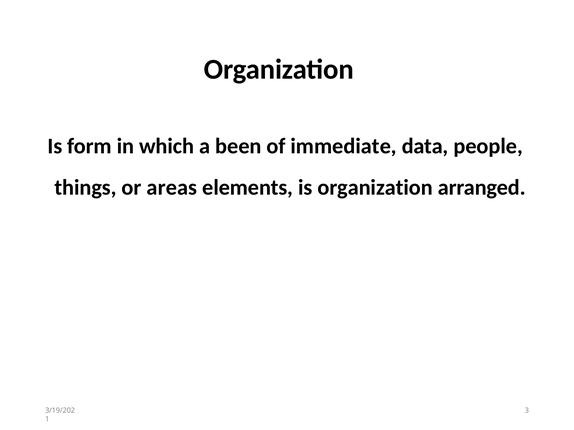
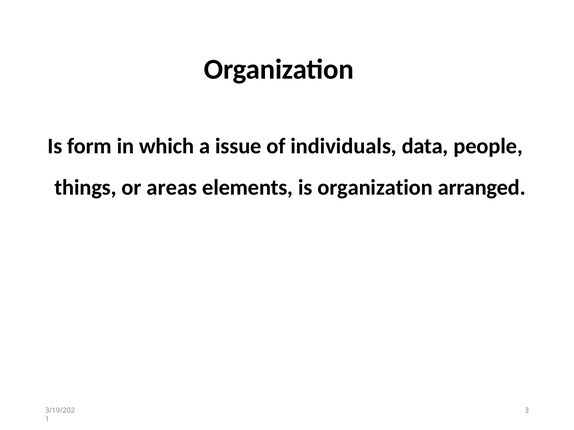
been: been -> issue (238, 146)
immediate: immediate -> individuals (344, 146)
